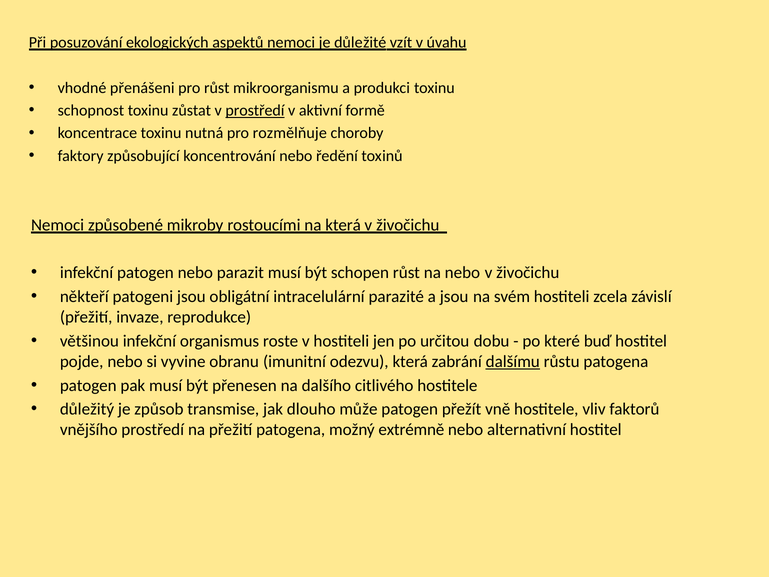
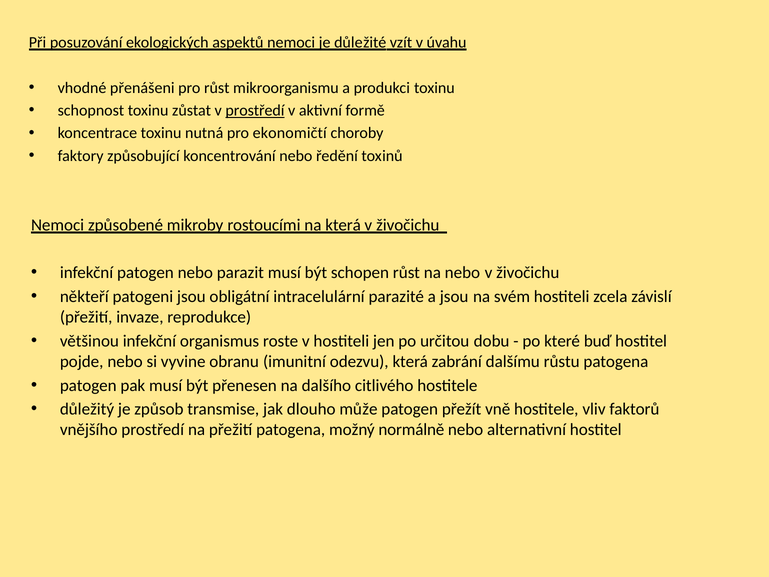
rozmělňuje: rozmělňuje -> ekonomičtí (290, 133)
dalšímu underline: present -> none (513, 361)
extrémně: extrémně -> normálně (411, 430)
